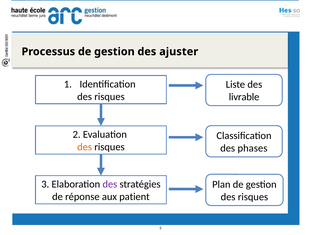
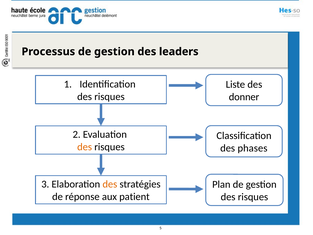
ajuster: ajuster -> leaders (179, 52)
livrable: livrable -> donner (244, 97)
des colour: purple -> orange (110, 184)
